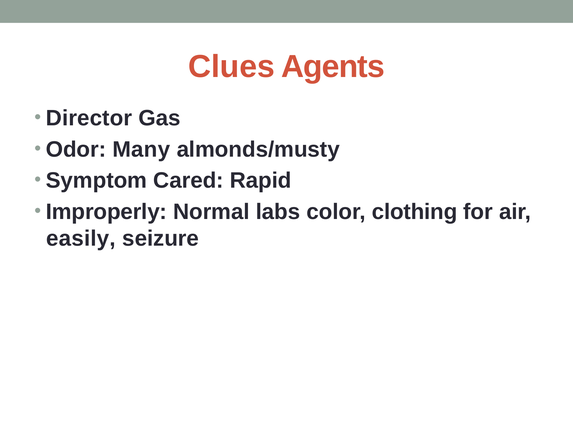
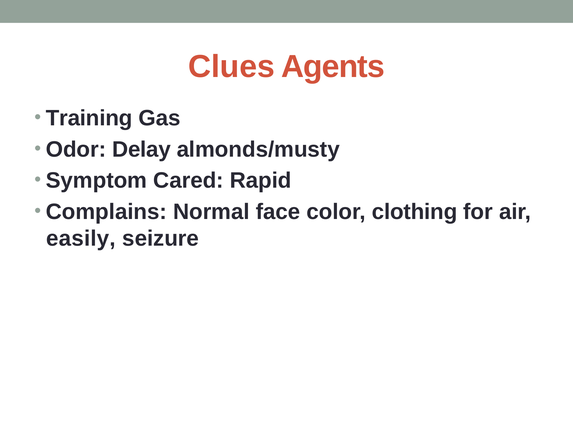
Director: Director -> Training (89, 118)
Many: Many -> Delay (142, 149)
Improperly: Improperly -> Complains (106, 212)
labs: labs -> face (278, 212)
